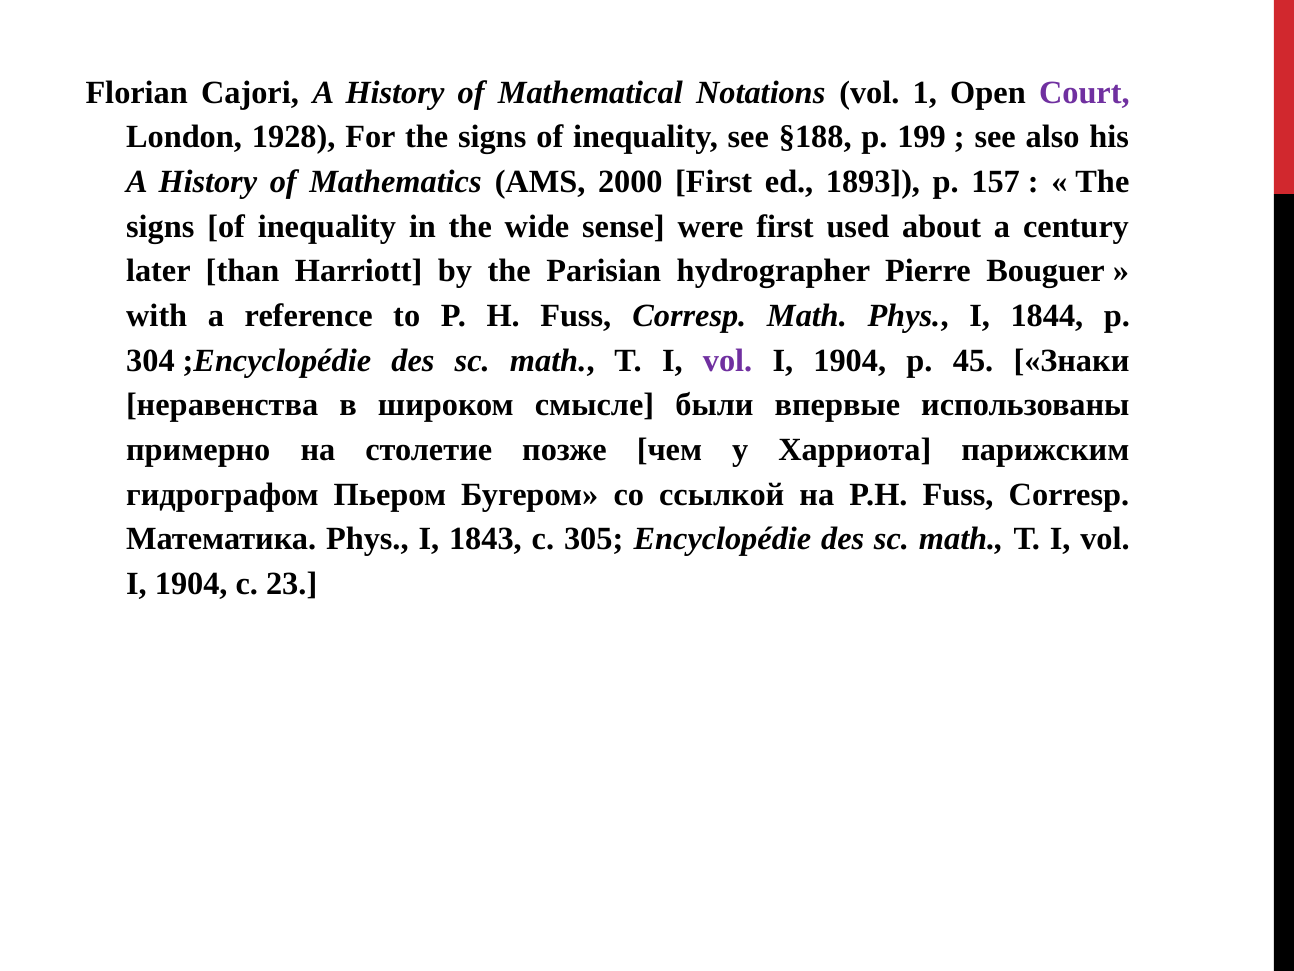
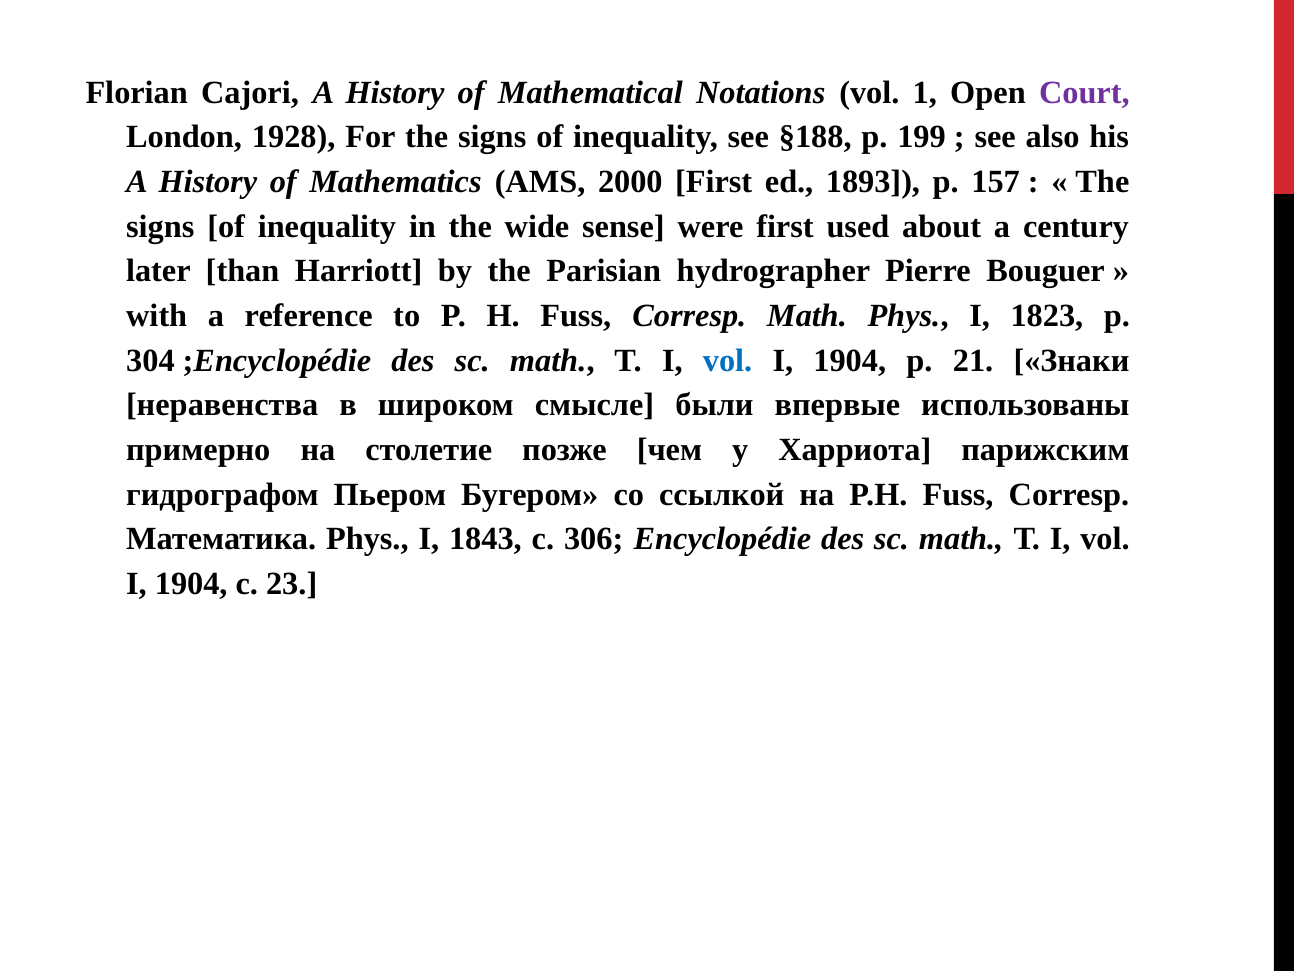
1844: 1844 -> 1823 (1047, 316)
vol colour: purple -> blue (728, 360)
45: 45 -> 21 (973, 360)
305: 305 -> 306 (594, 539)
